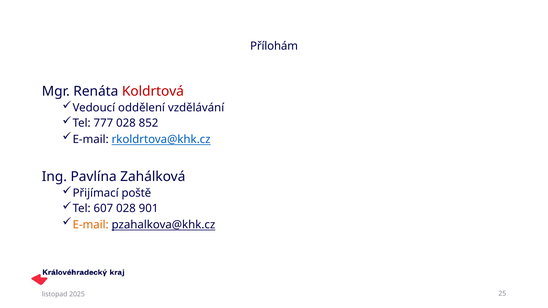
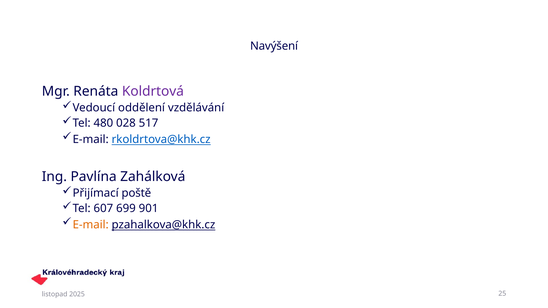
Přílohám: Přílohám -> Navýšení (274, 46)
Koldrtová colour: red -> purple (153, 91)
777: 777 -> 480 (103, 123)
852: 852 -> 517 (149, 123)
607 028: 028 -> 699 (126, 208)
